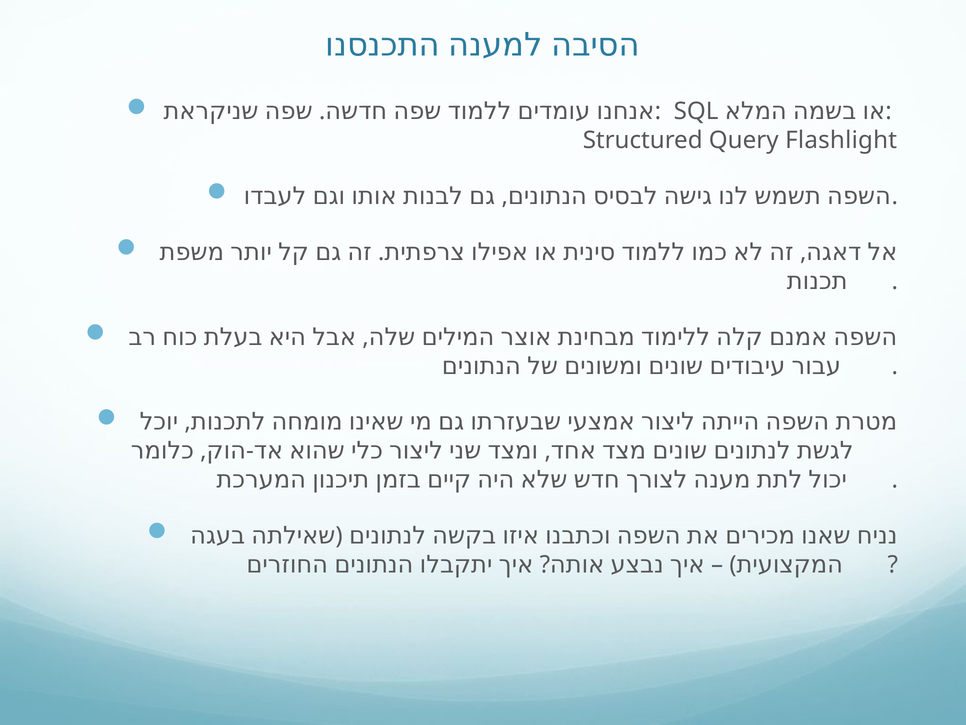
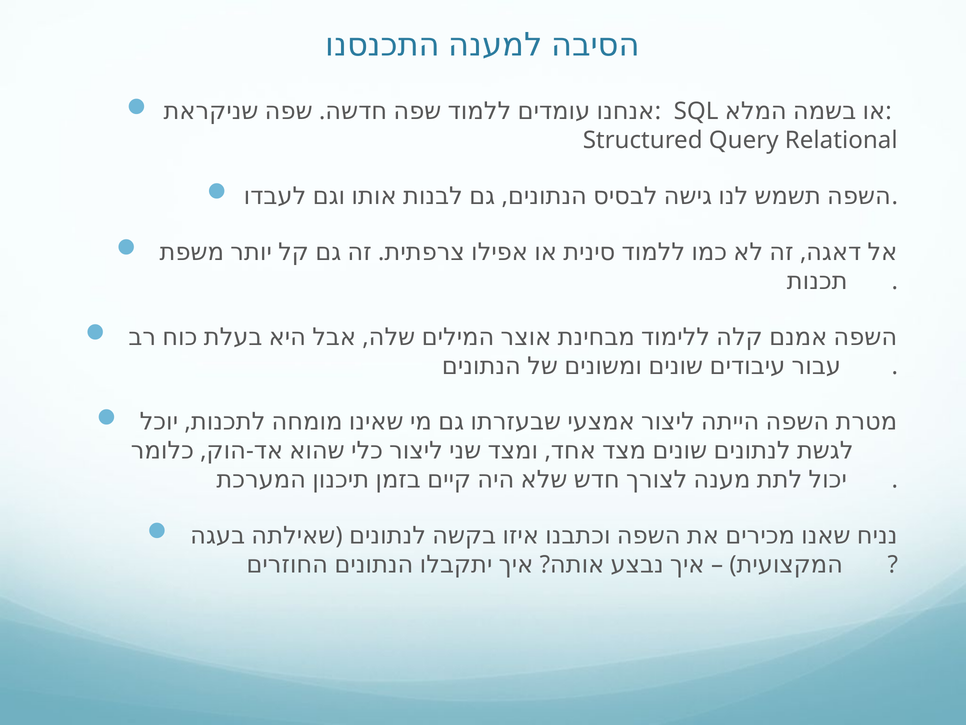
Flashlight: Flashlight -> Relational (841, 140)
